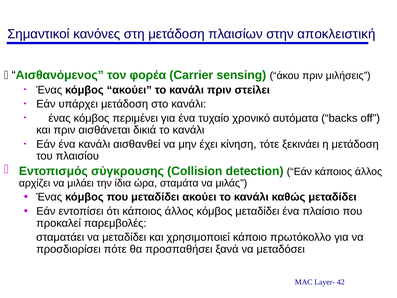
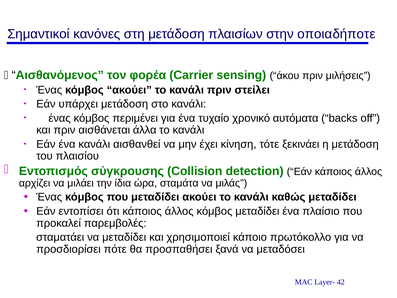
αποκλειστική: αποκλειστική -> οποιαδήποτε (336, 34)
δικιά: δικιά -> άλλα (145, 130)
